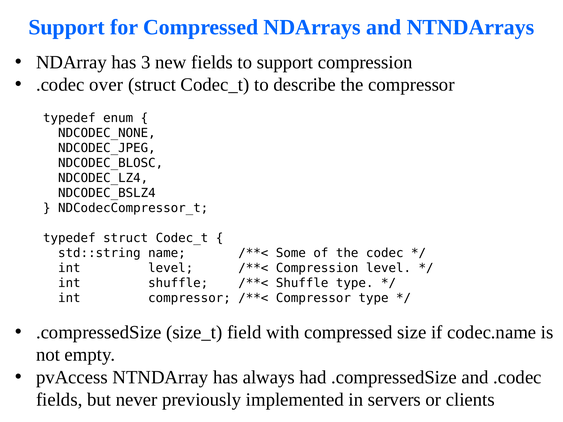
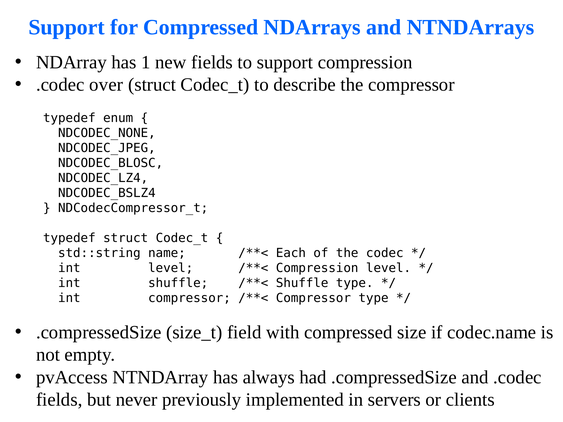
3: 3 -> 1 (146, 62)
Some: Some -> Each (291, 253)
